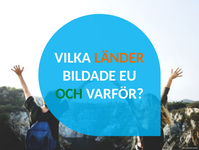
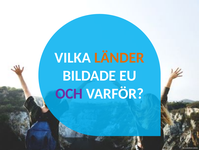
OCH colour: green -> purple (69, 93)
